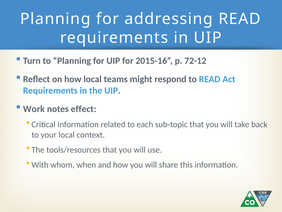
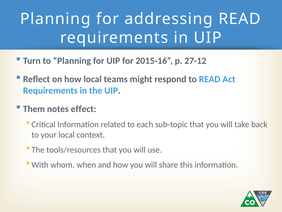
72-12: 72-12 -> 27-12 (195, 61)
Work: Work -> Them (34, 109)
